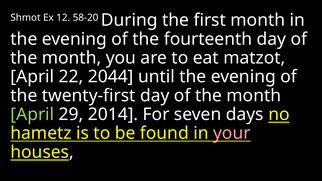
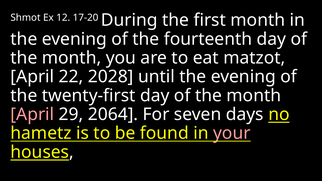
58-20: 58-20 -> 17-20 (86, 18)
2044: 2044 -> 2028 (111, 77)
April colour: light green -> pink (32, 114)
2014: 2014 -> 2064 (113, 114)
